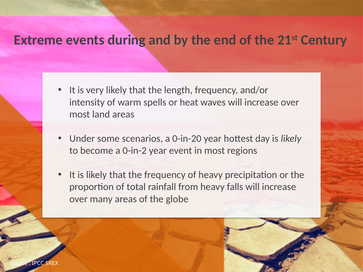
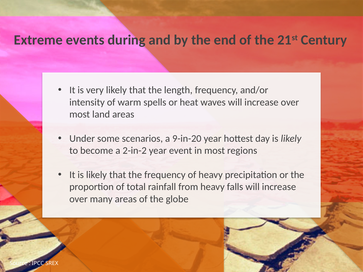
0-in-20: 0-in-20 -> 9-in-20 (187, 139)
0-in-2: 0-in-2 -> 2-in-2 (135, 151)
